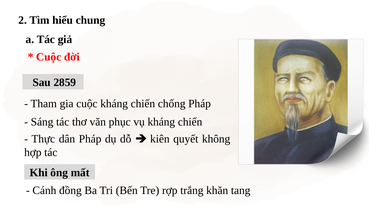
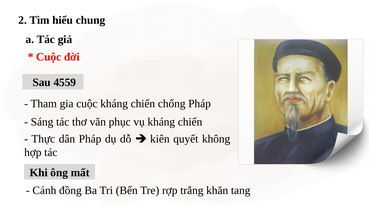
2859: 2859 -> 4559 (65, 82)
